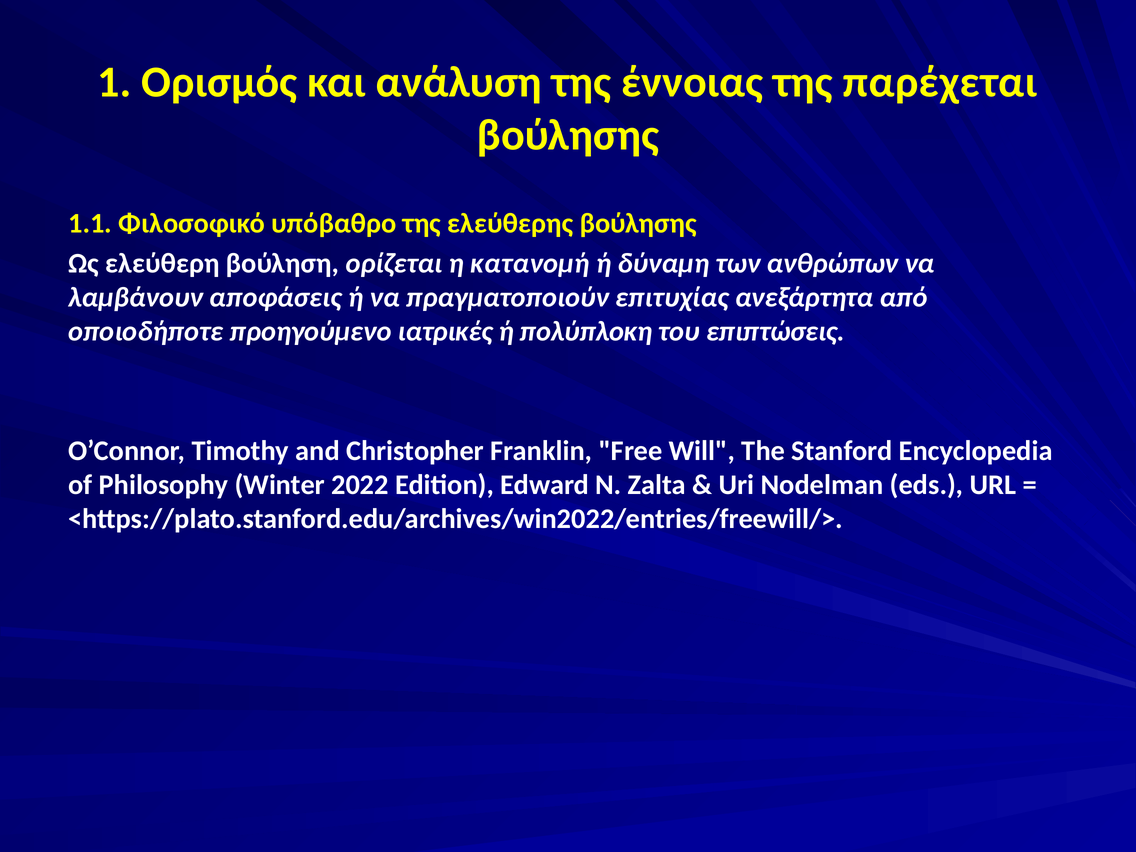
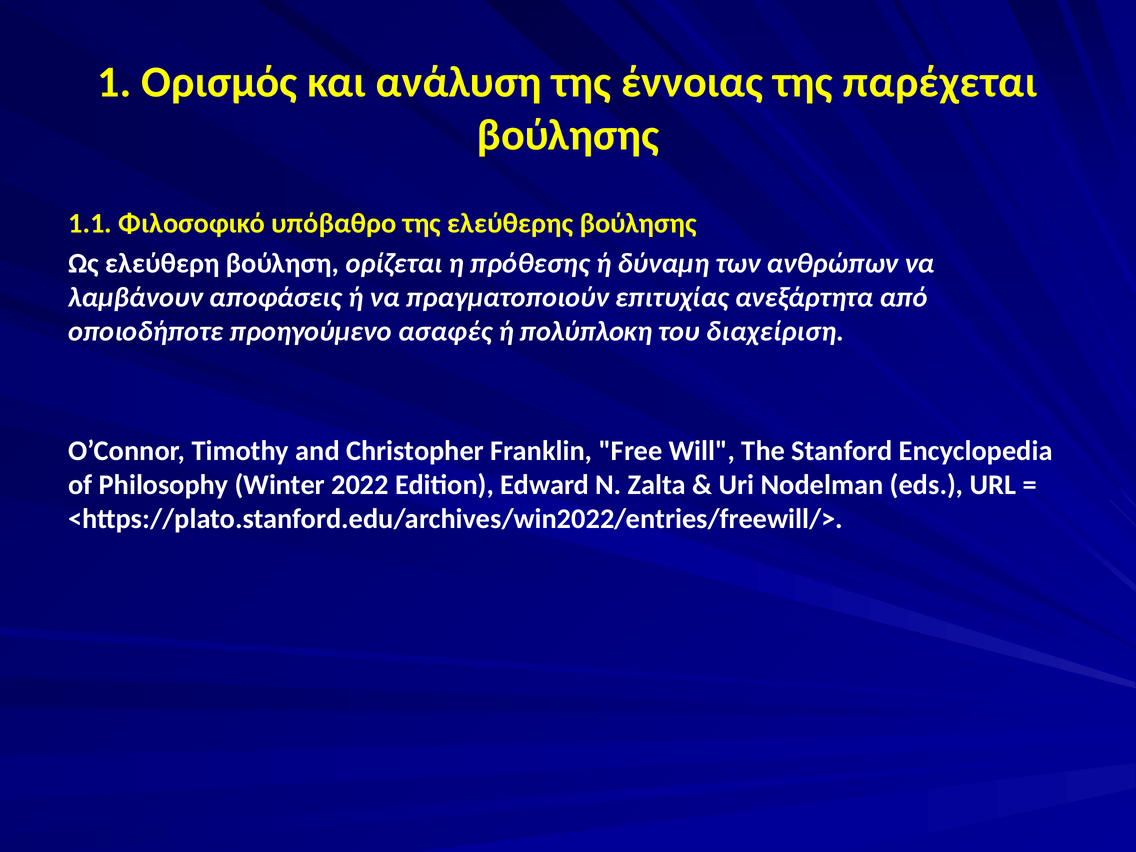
κατανομή: κατανομή -> πρόθεσης (530, 263)
ιατρικές: ιατρικές -> ασαφές (445, 331)
επιπτώσεις: επιπτώσεις -> διαχείριση (775, 331)
